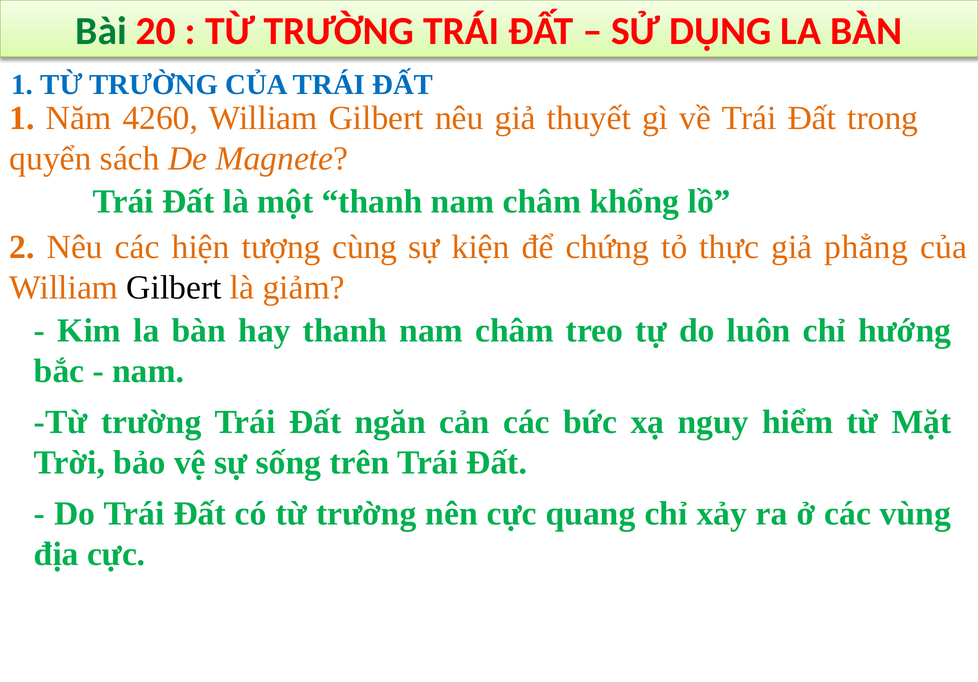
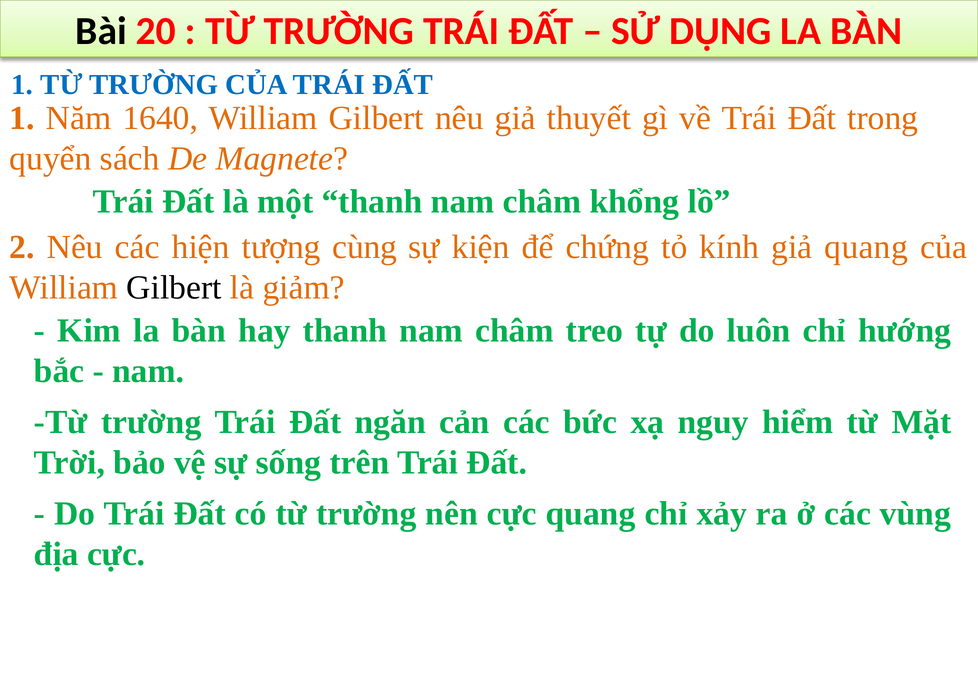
Bài colour: green -> black (101, 31)
4260: 4260 -> 1640 (160, 118)
thực: thực -> kính (729, 247)
giả phẳng: phẳng -> quang (866, 247)
